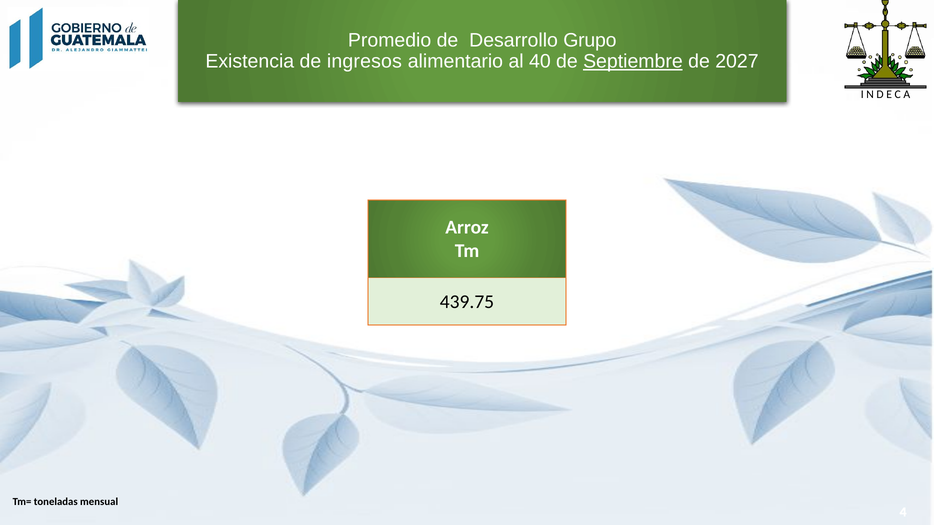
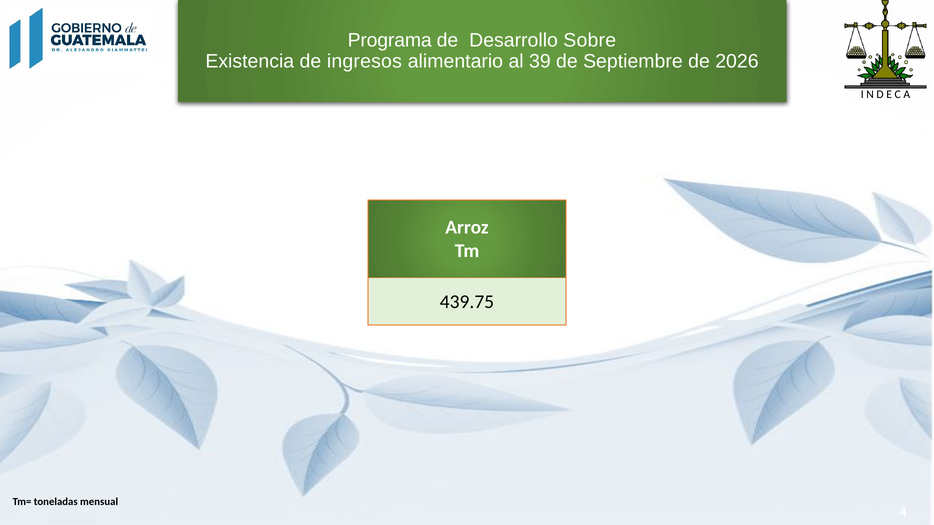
Promedio: Promedio -> Programa (390, 40)
Grupo: Grupo -> Sobre (590, 40)
40: 40 -> 39 (540, 61)
Septiembre underline: present -> none (633, 61)
2027: 2027 -> 2026 (737, 61)
